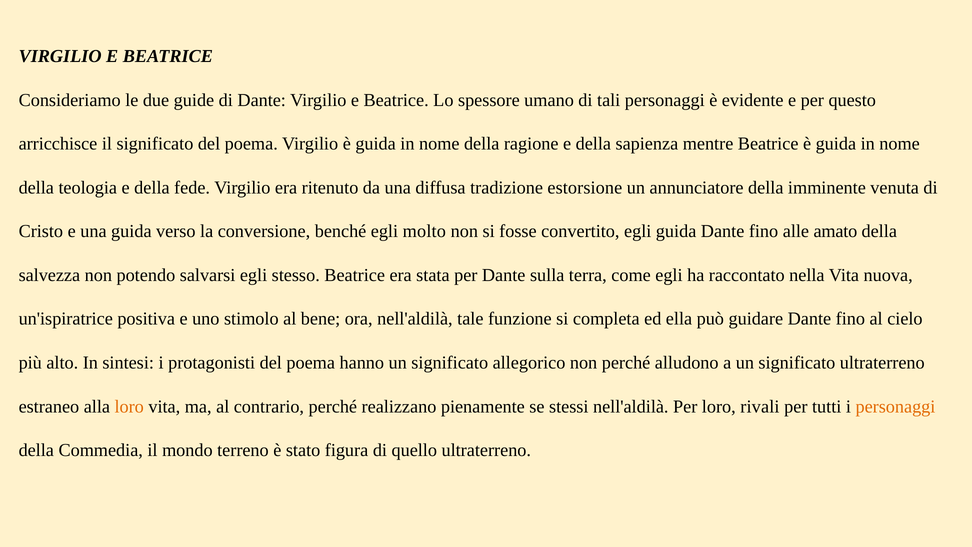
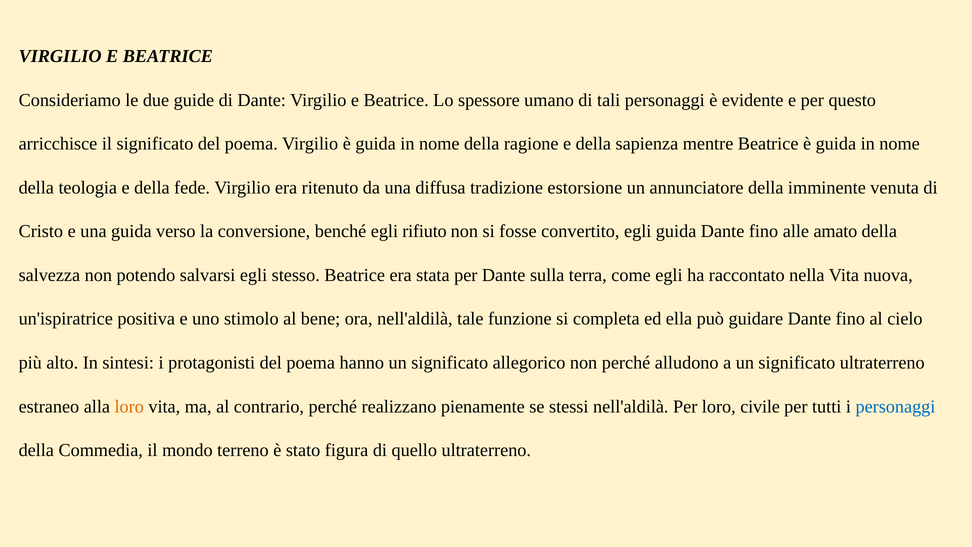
molto: molto -> rifiuto (425, 231)
rivali: rivali -> civile (760, 406)
personaggi colour: orange -> blue (895, 406)
